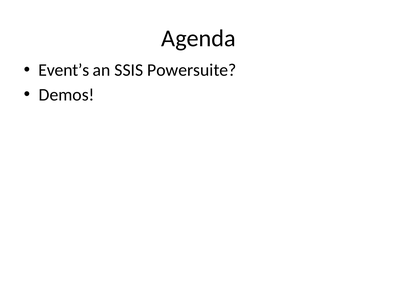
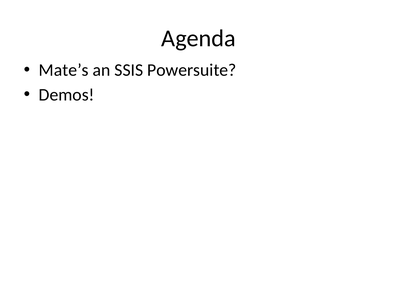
Event’s: Event’s -> Mate’s (64, 70)
